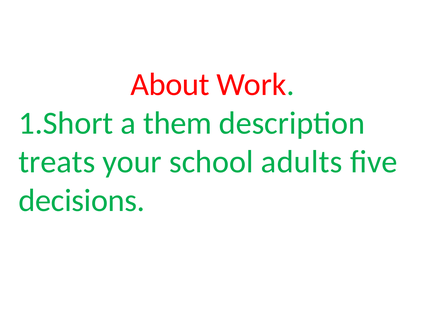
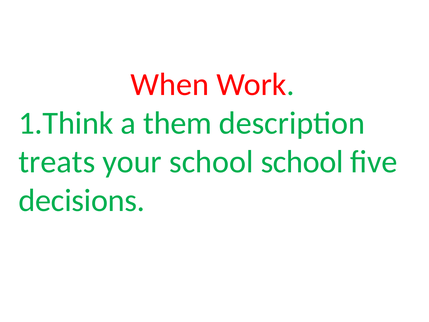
About: About -> When (170, 84)
1.Short: 1.Short -> 1.Think (66, 123)
school adults: adults -> school (302, 162)
